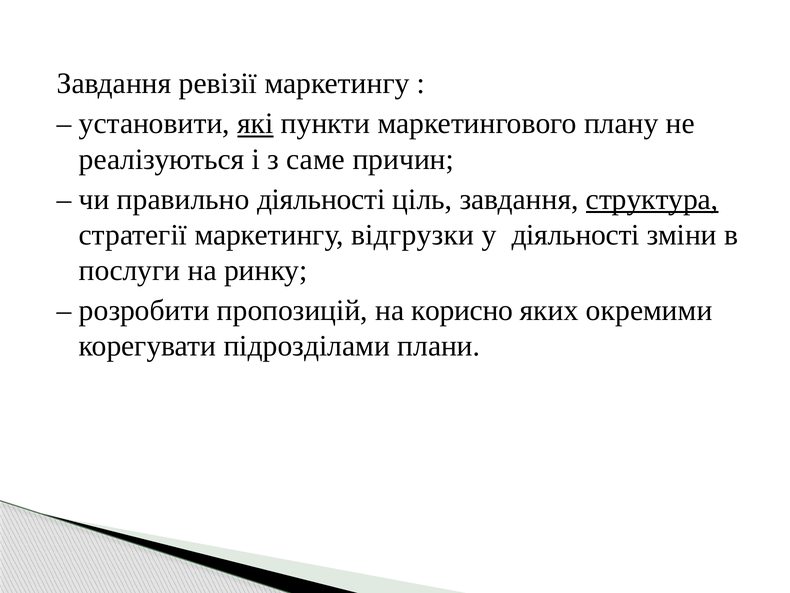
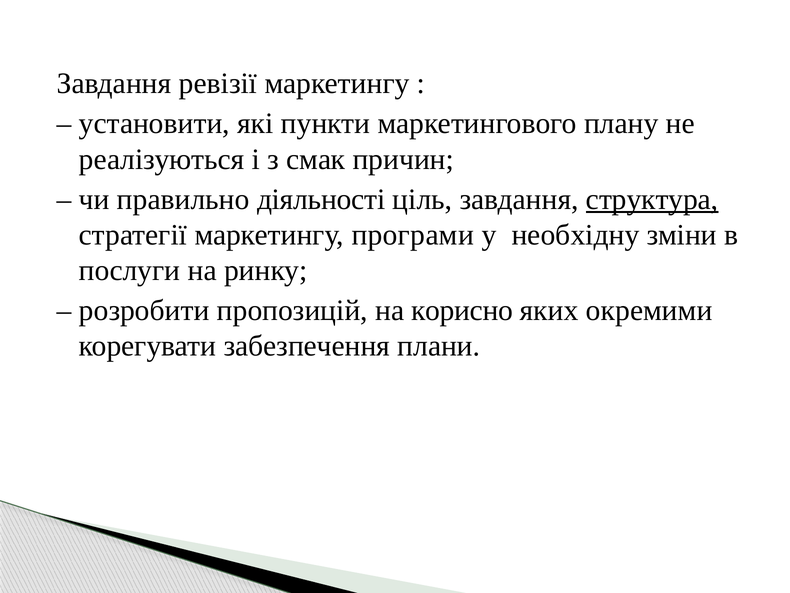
які underline: present -> none (255, 124)
саме: саме -> смак (316, 159)
відгрузки: відгрузки -> програми (413, 235)
у діяльності: діяльності -> необхідну (575, 235)
підрозділами: підрозділами -> забезпечення (307, 346)
